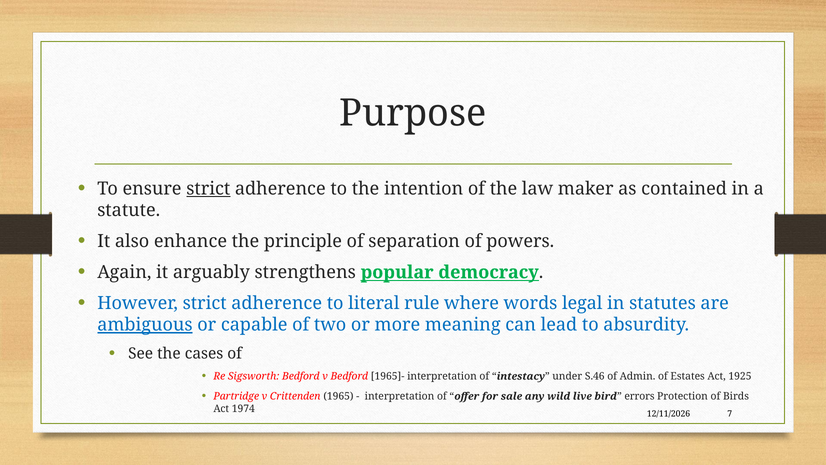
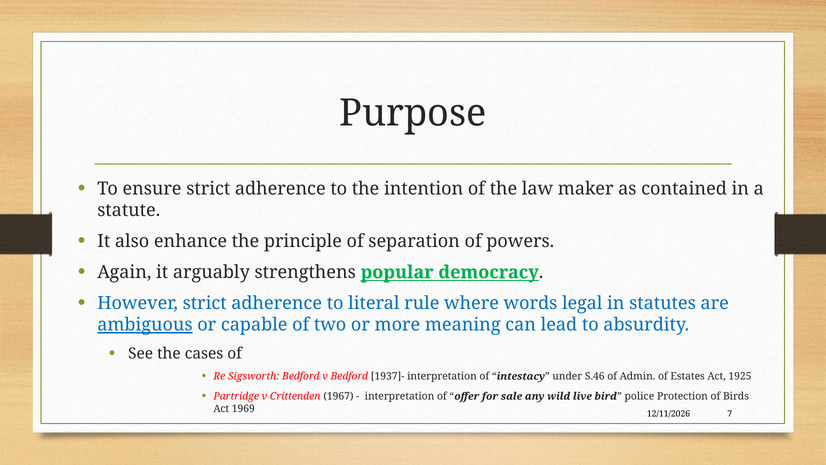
strict underline: present -> none (208, 188)
1965]-: 1965]- -> 1937]- (388, 376)
1965: 1965 -> 1967 (338, 396)
errors: errors -> police (639, 396)
1974: 1974 -> 1969 (243, 408)
